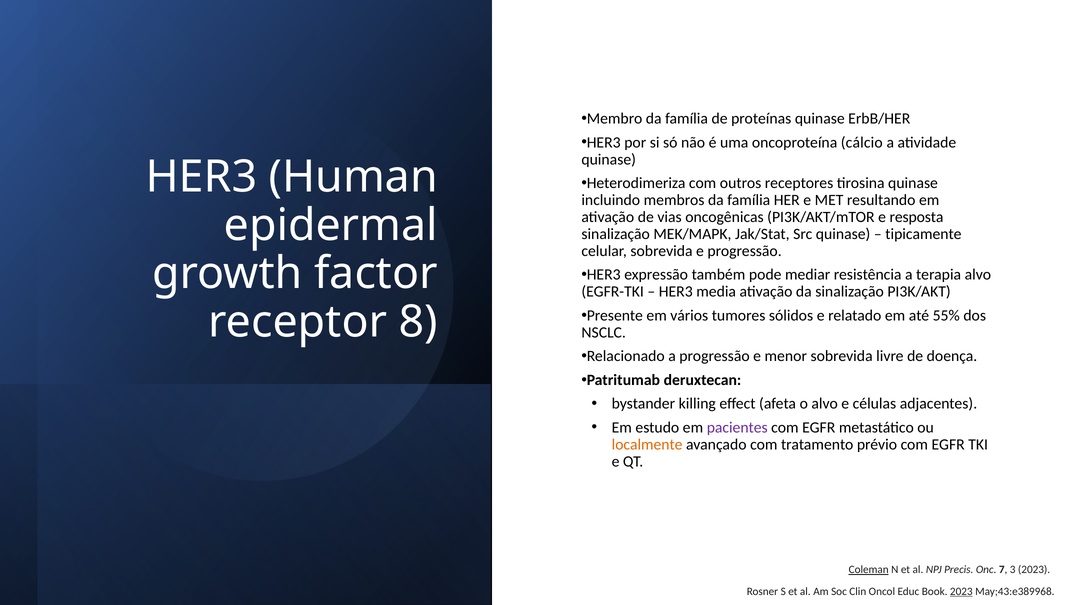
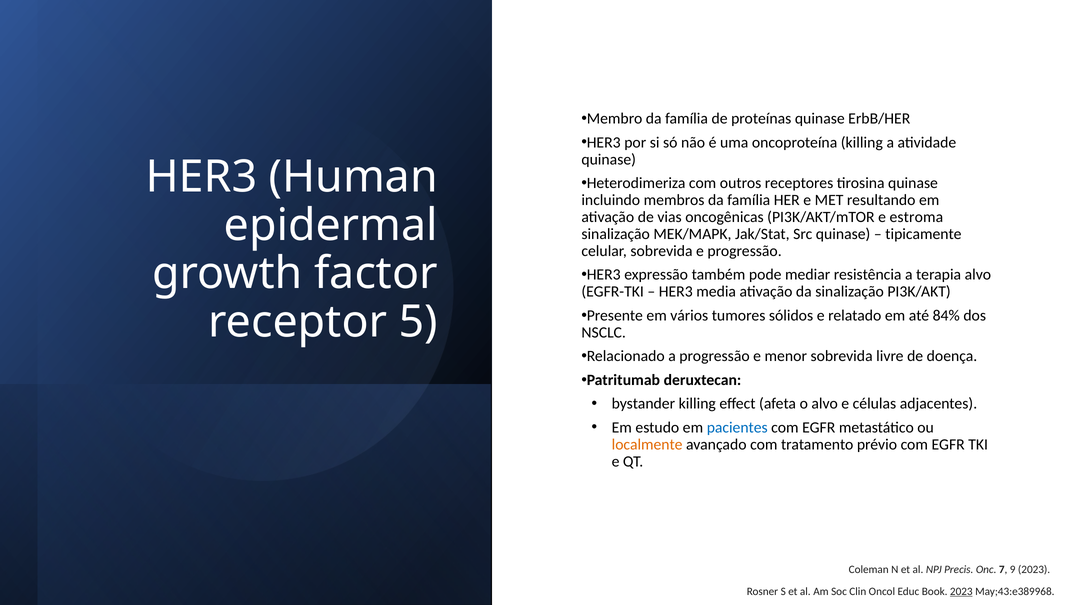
oncoproteína cálcio: cálcio -> killing (862, 142)
resposta: resposta -> estroma (916, 217)
55%: 55% -> 84% (946, 315)
8: 8 -> 5 (418, 322)
pacientes colour: purple -> blue (737, 427)
Coleman underline: present -> none (869, 569)
3: 3 -> 9 (1013, 569)
